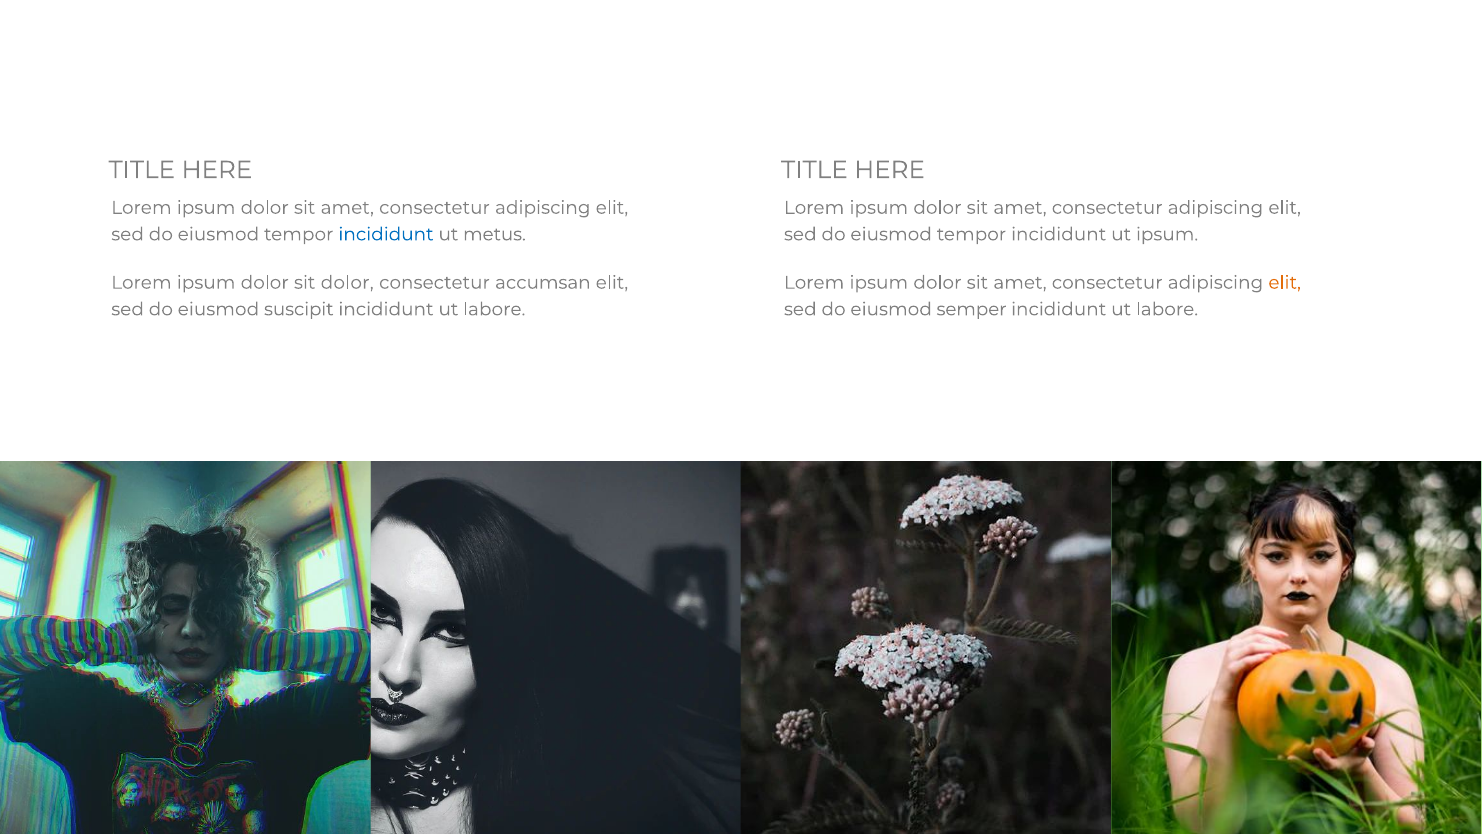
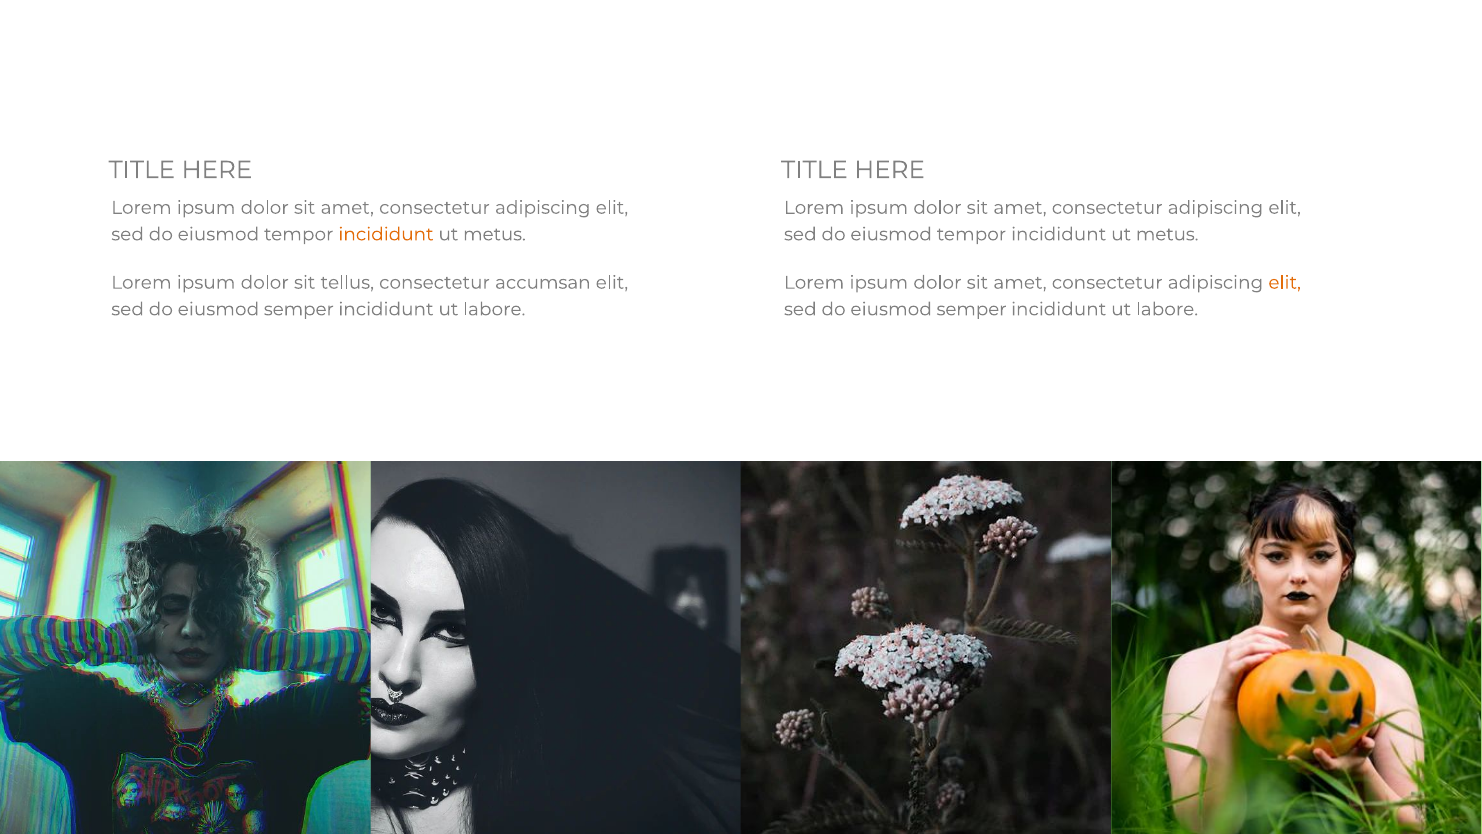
incididunt colour: blue -> orange (386, 234)
ipsum: ipsum -> metus (1167, 234)
sit dolor: dolor -> tellus (347, 282)
suscipit: suscipit -> semper (299, 309)
